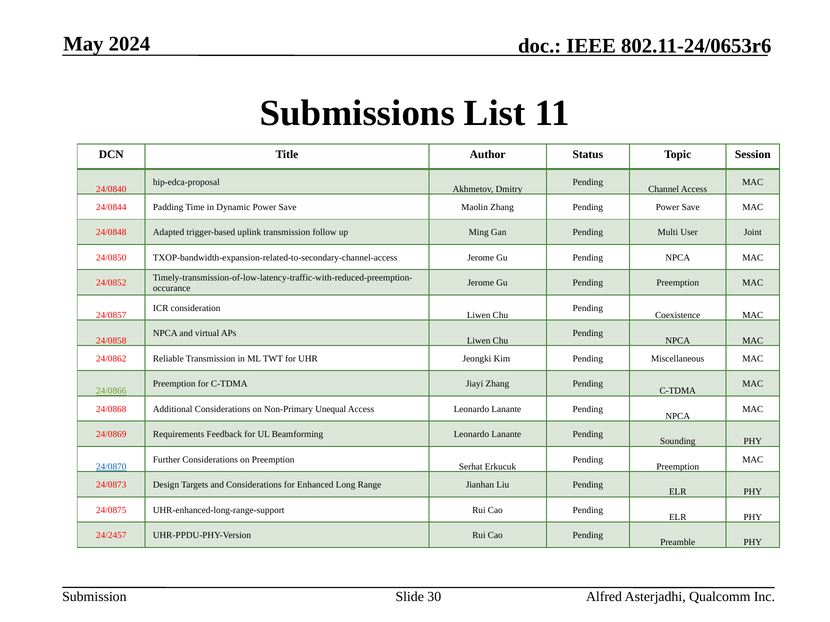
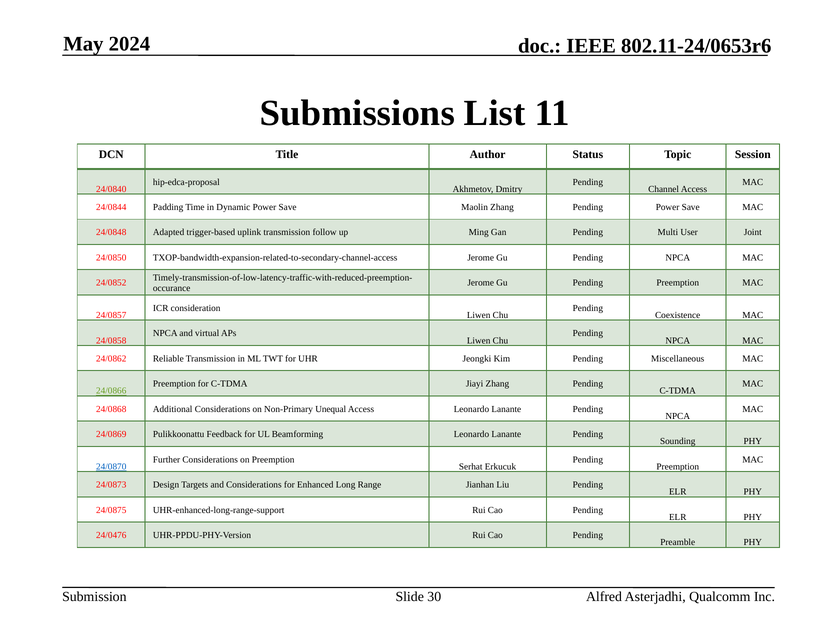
Requirements: Requirements -> Pulikkoonattu (179, 435)
24/2457: 24/2457 -> 24/0476 (111, 536)
